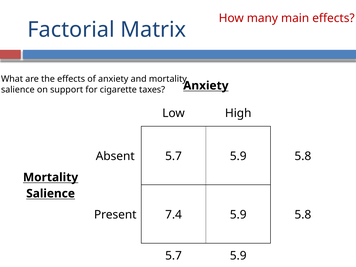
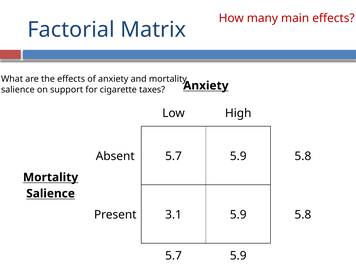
7.4: 7.4 -> 3.1 (174, 215)
